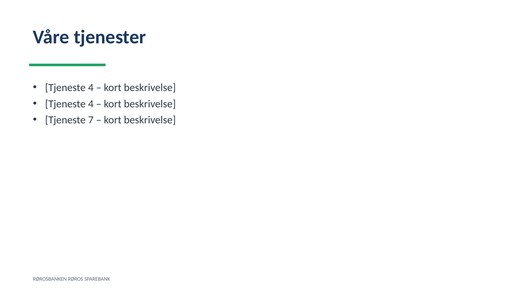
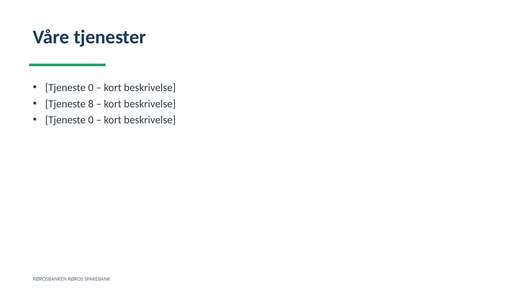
4: 4 -> 0 (91, 88)
4: 4 -> 8 (91, 104)
7: 7 -> 0 (91, 120)
